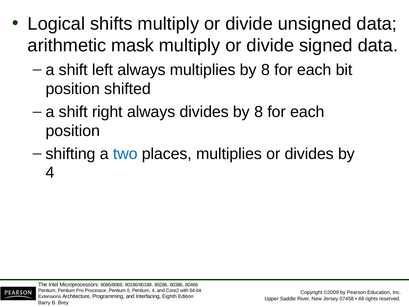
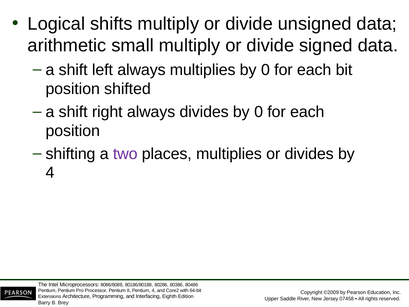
mask: mask -> small (133, 45)
multiplies by 8: 8 -> 0 (265, 70)
divides by 8: 8 -> 0 (259, 112)
two colour: blue -> purple (125, 154)
